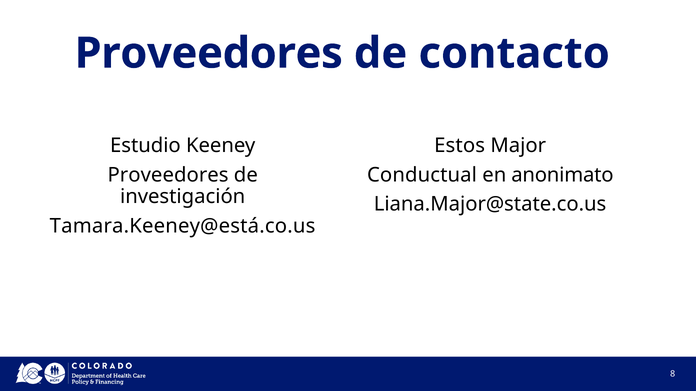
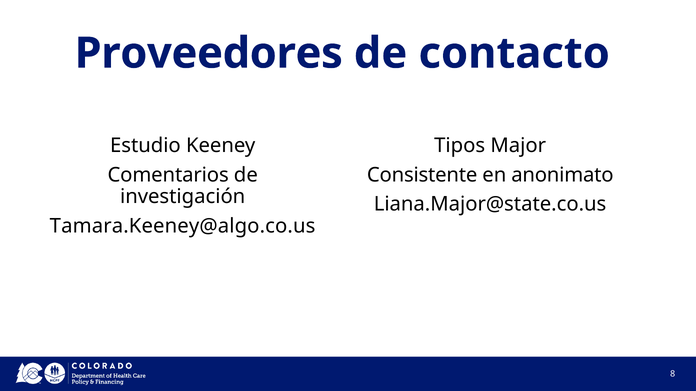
Estos: Estos -> Tipos (460, 146)
Proveedores: Proveedores -> Comentarios (168, 175)
Conductual: Conductual -> Consistente (422, 175)
Tamara.Keeney@está.co.us: Tamara.Keeney@está.co.us -> Tamara.Keeney@algo.co.us (183, 226)
